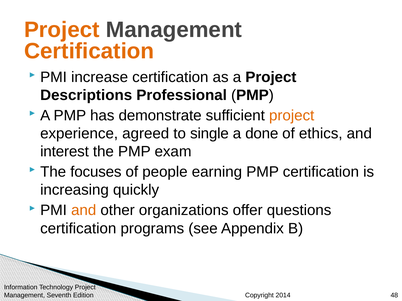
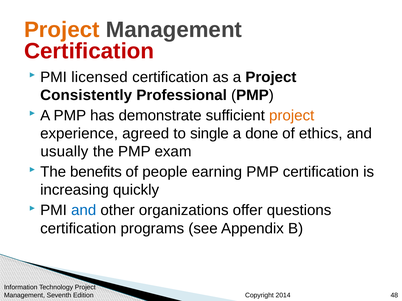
Certification colour: orange -> red (89, 51)
increase: increase -> licensed (100, 77)
Descriptions: Descriptions -> Consistently (86, 95)
interest: interest -> usually (64, 152)
focuses: focuses -> benefits (96, 172)
and colour: orange -> blue (84, 211)
